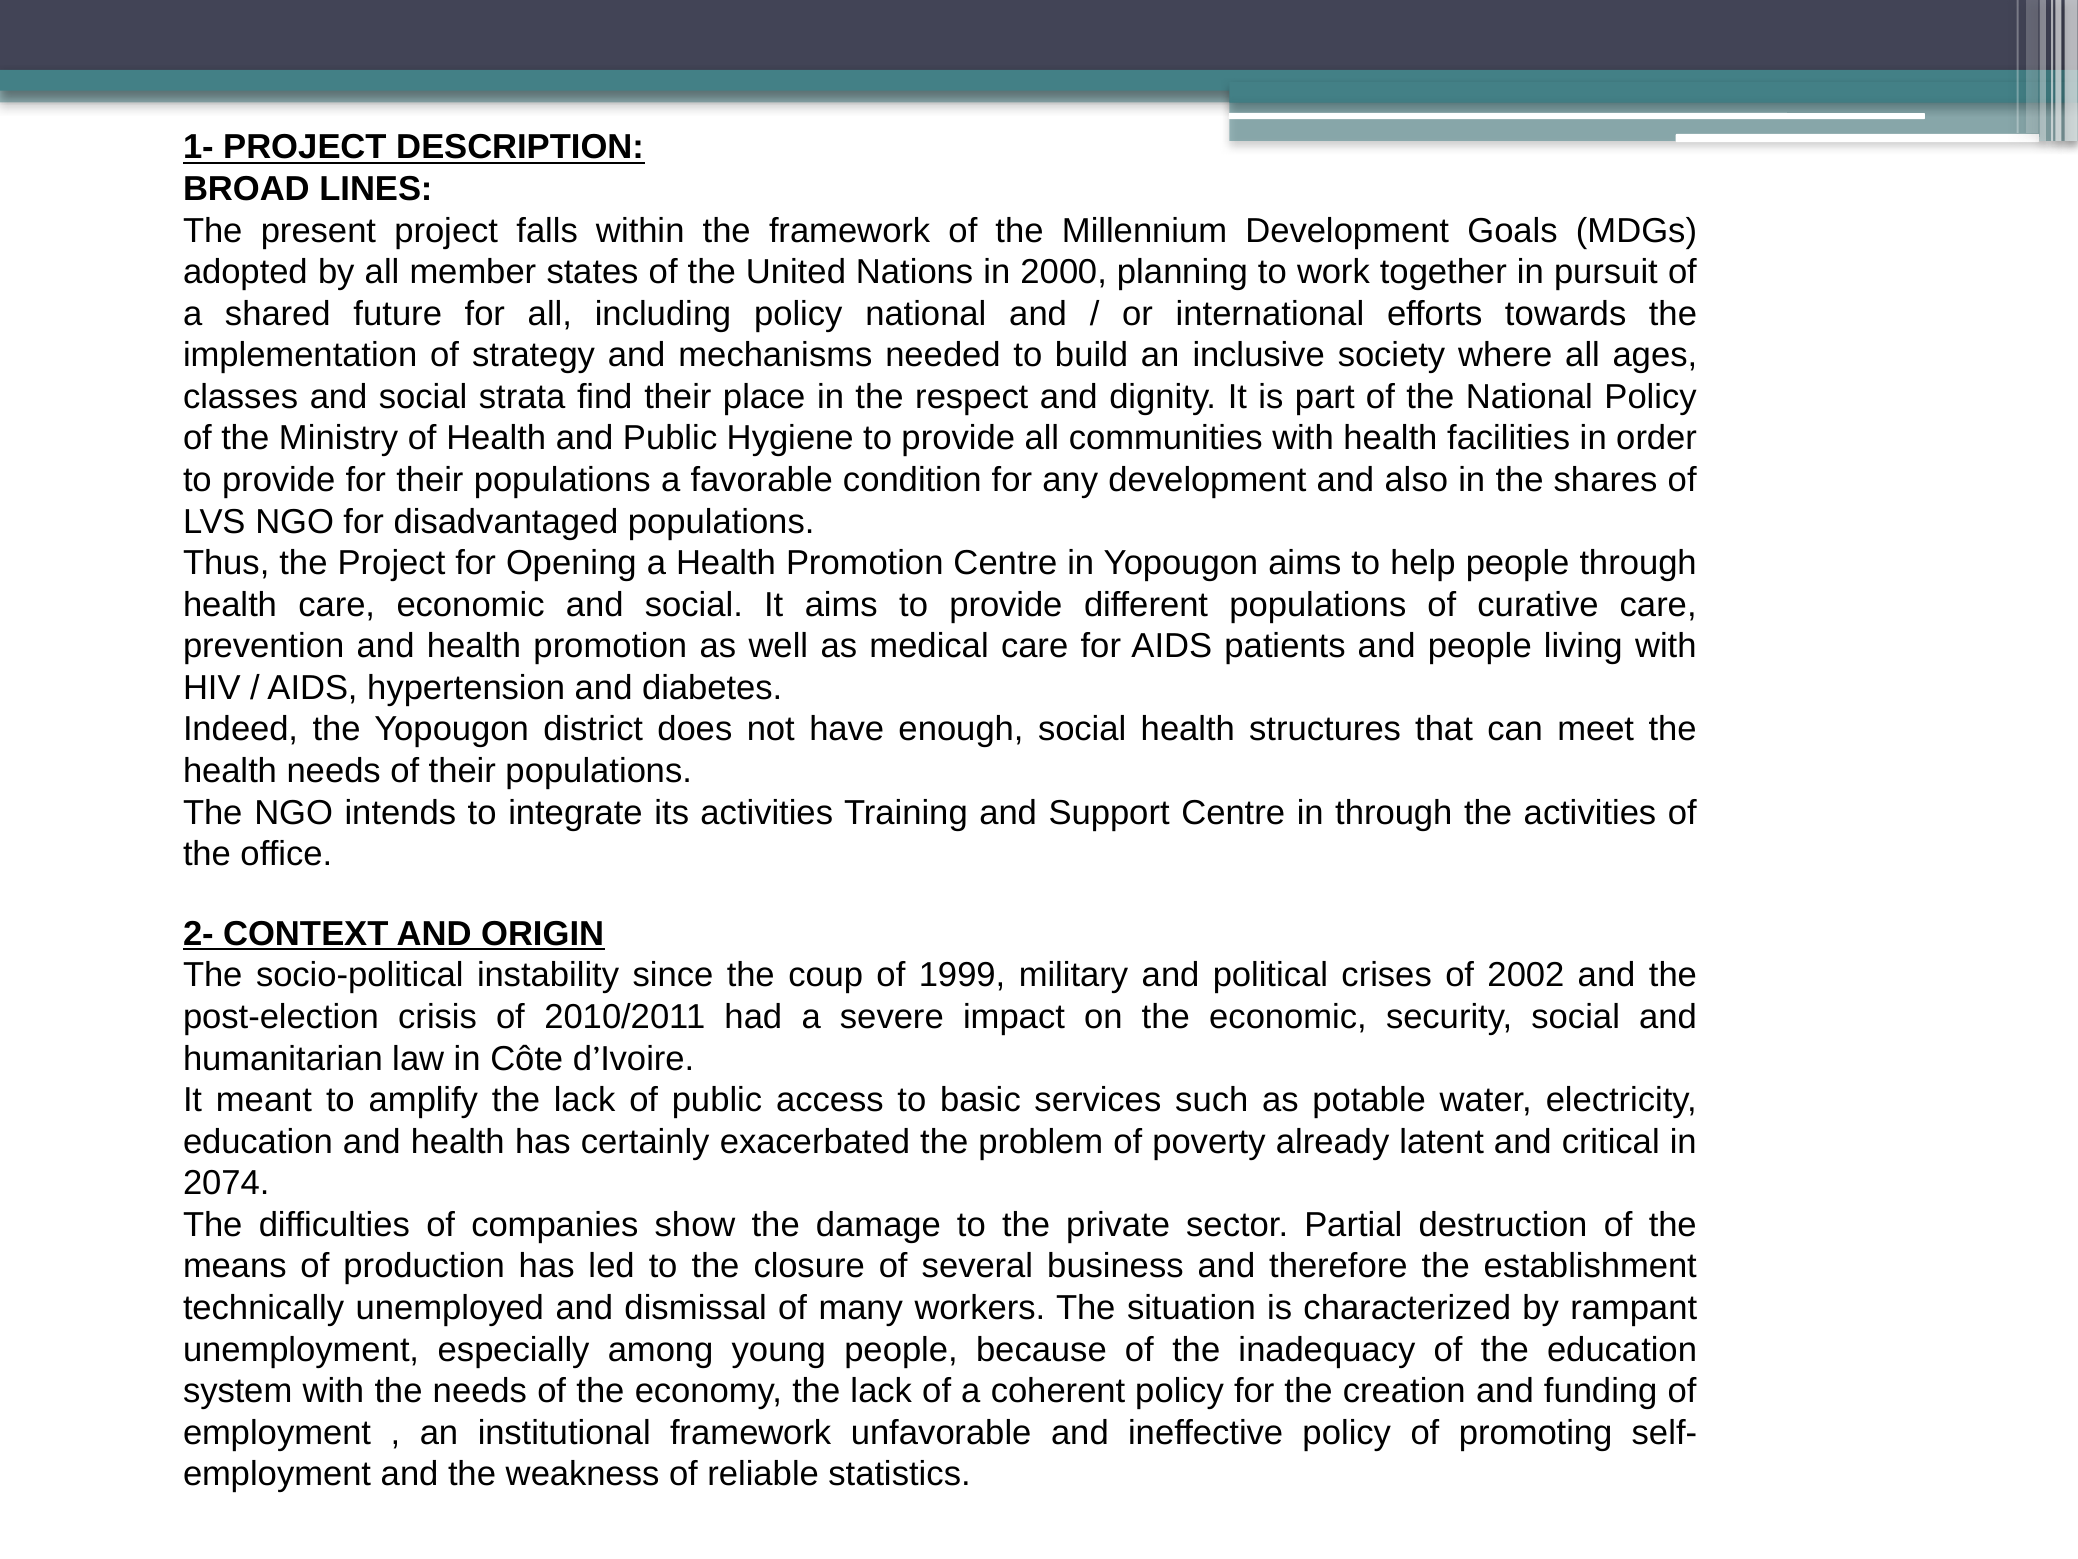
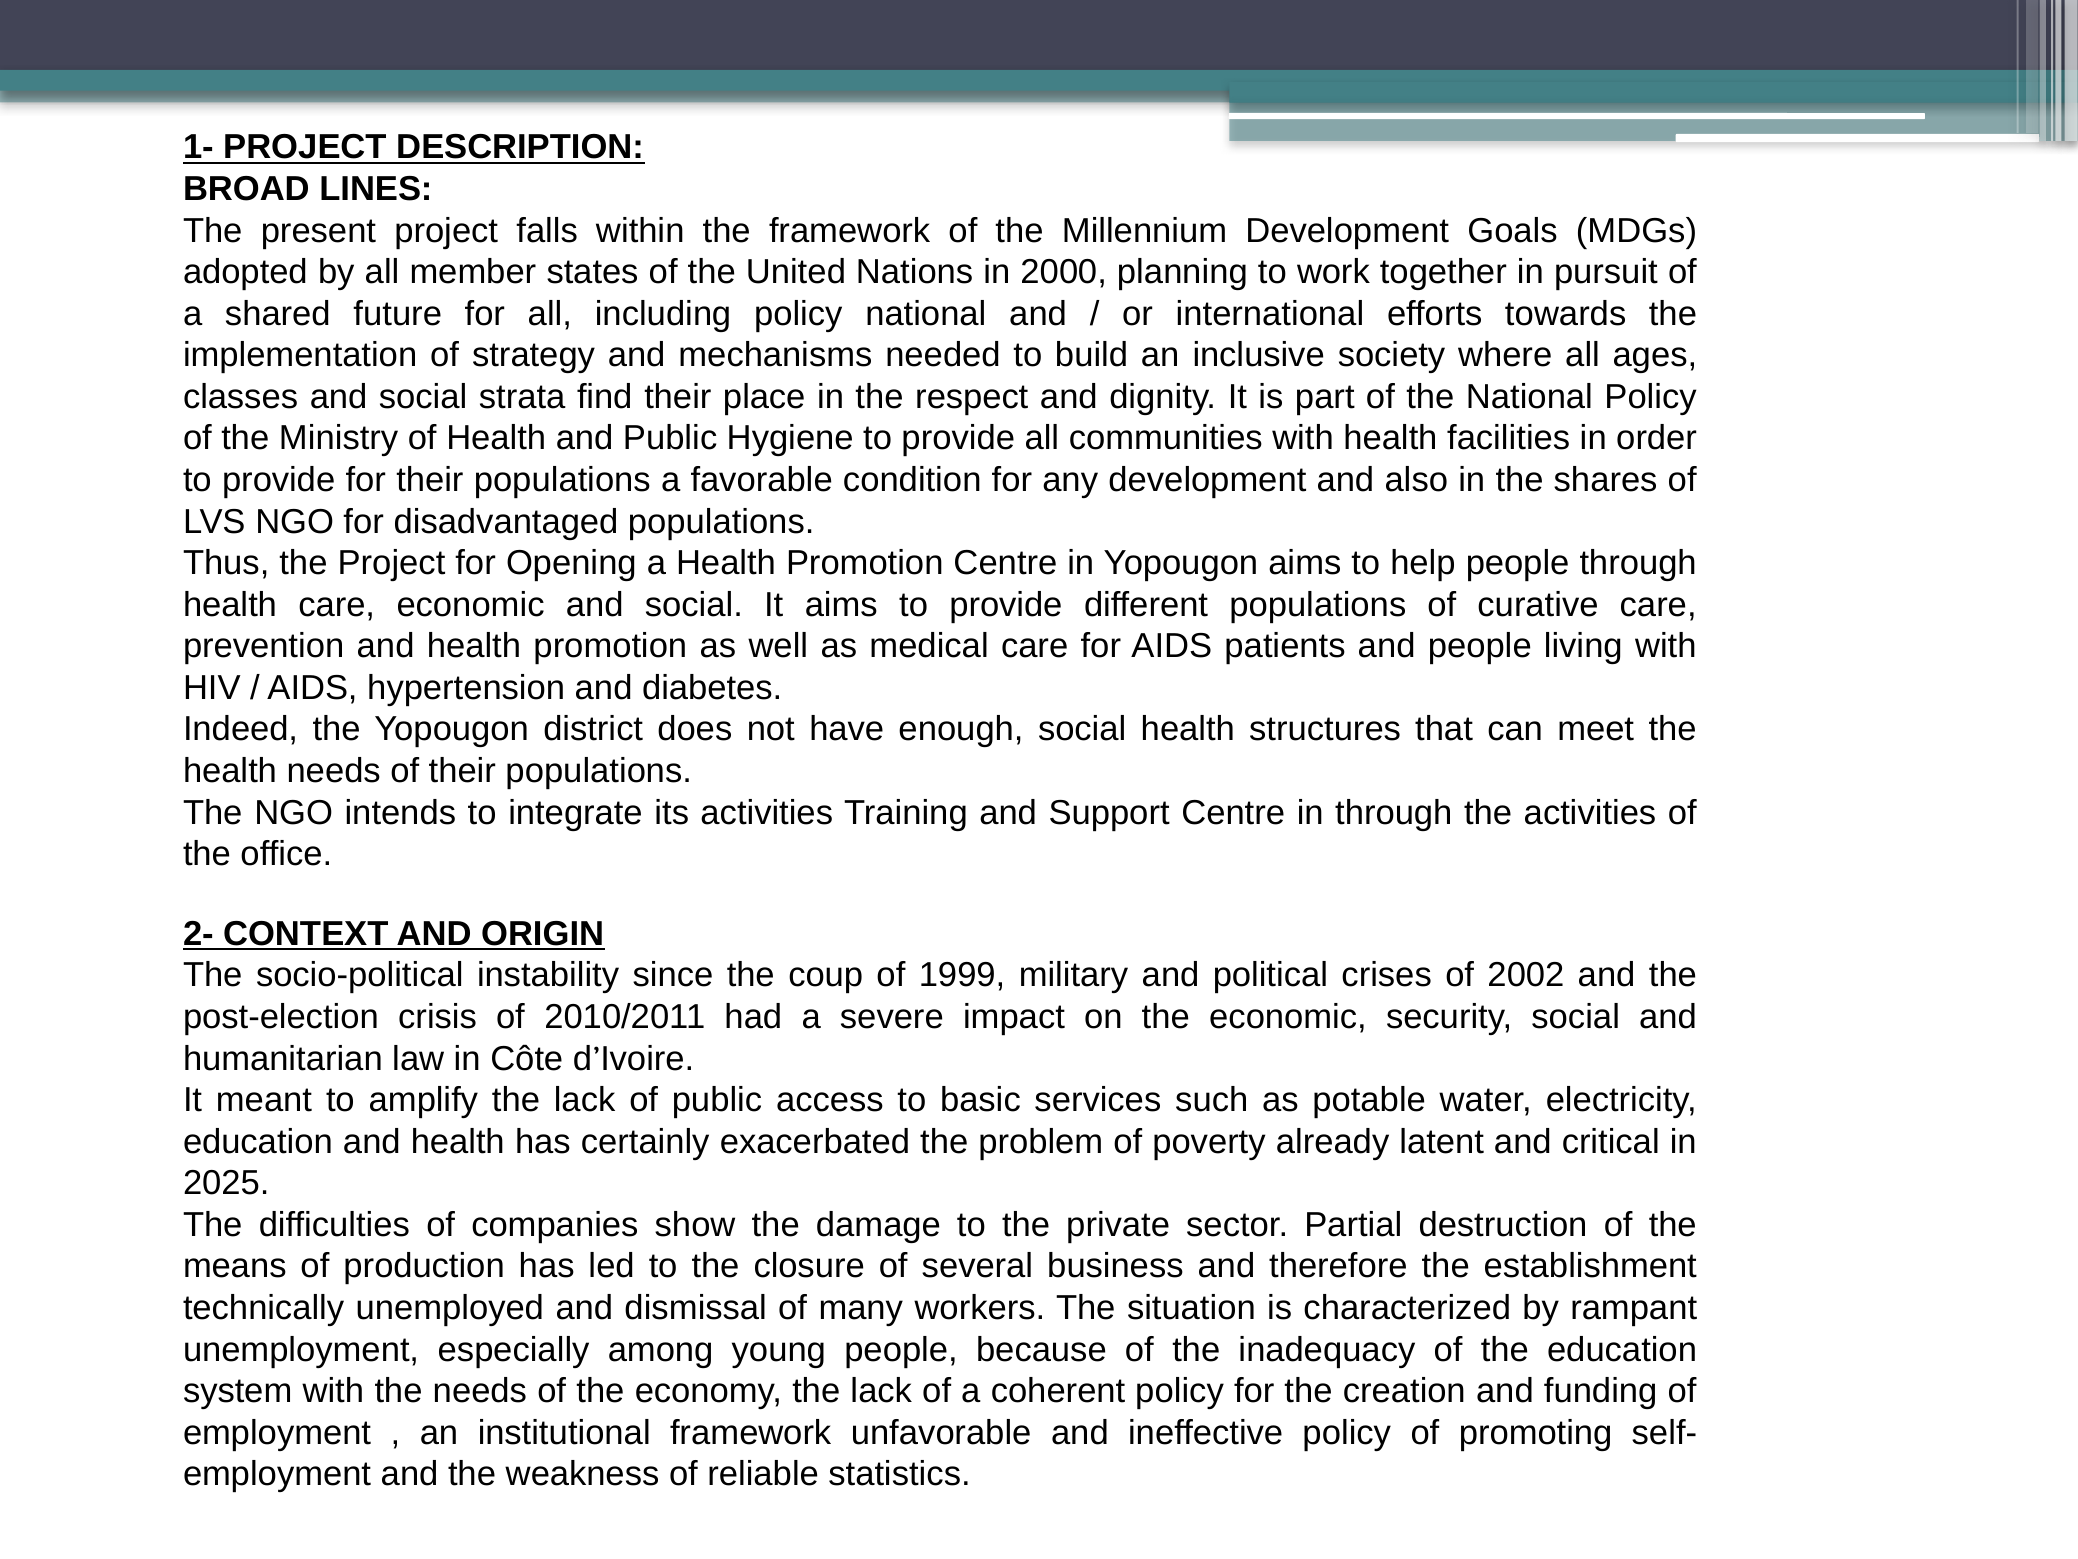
2074: 2074 -> 2025 (226, 1183)
